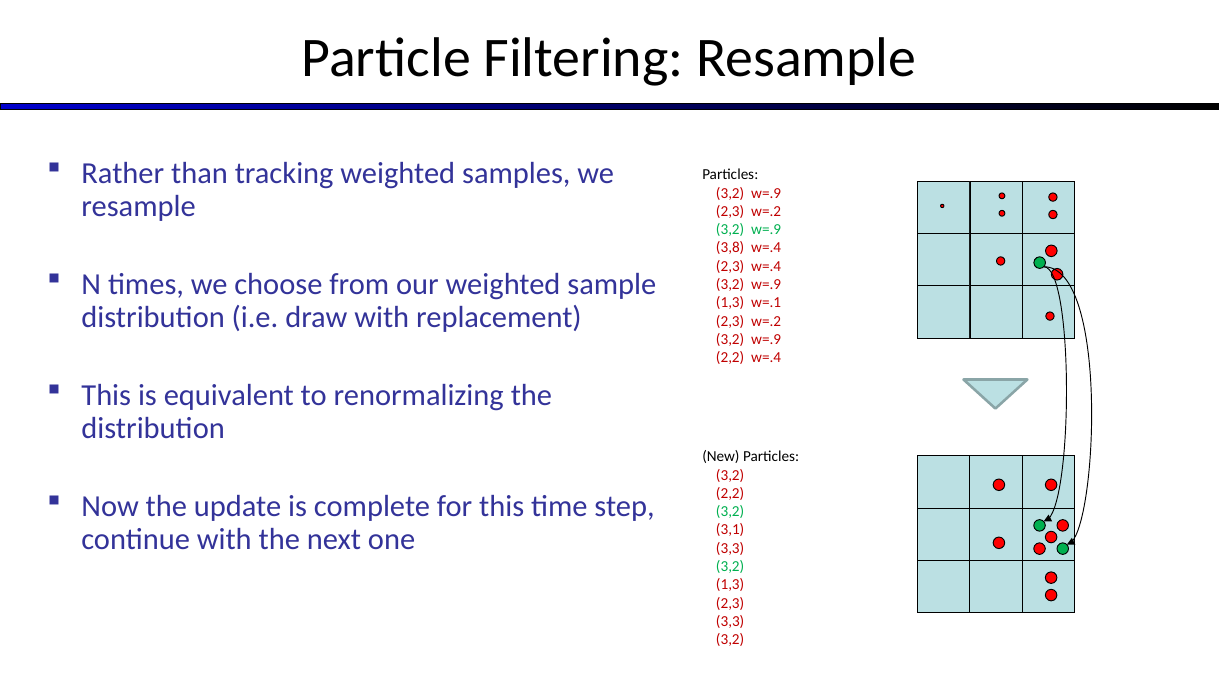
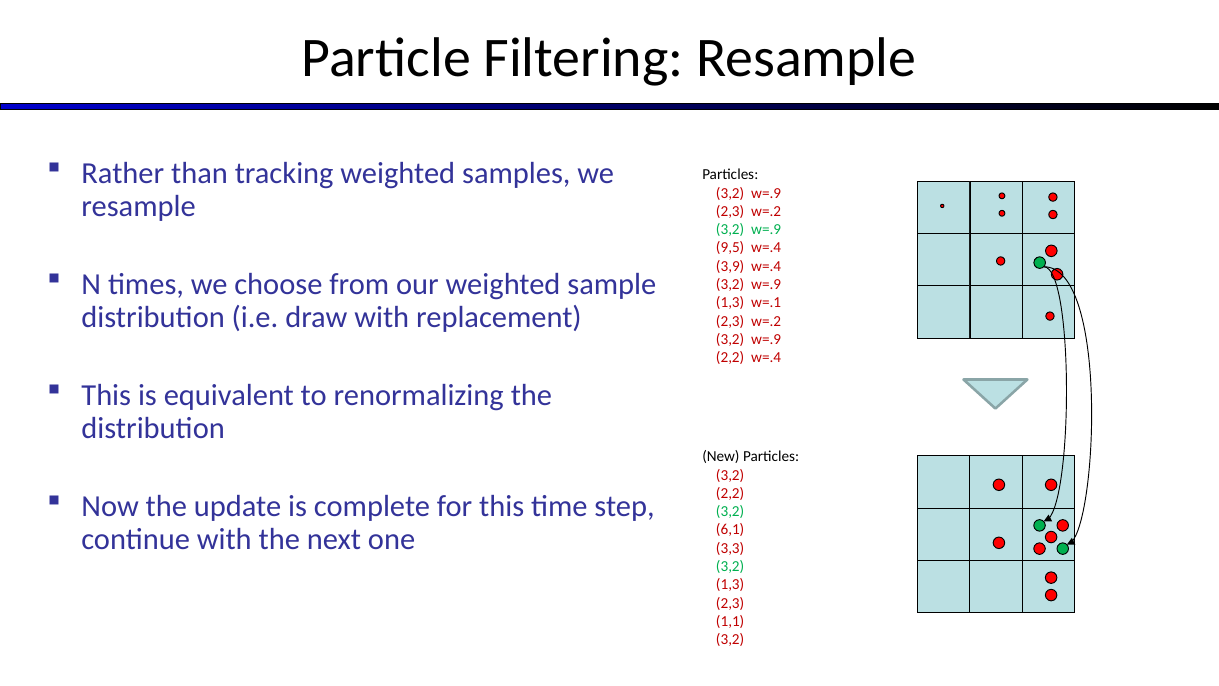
3,8: 3,8 -> 9,5 (730, 248)
2,3: 2,3 -> 3,9 (730, 266)
3,1: 3,1 -> 6,1 (730, 530)
3,3: 3,3 -> 1,1 (730, 621)
